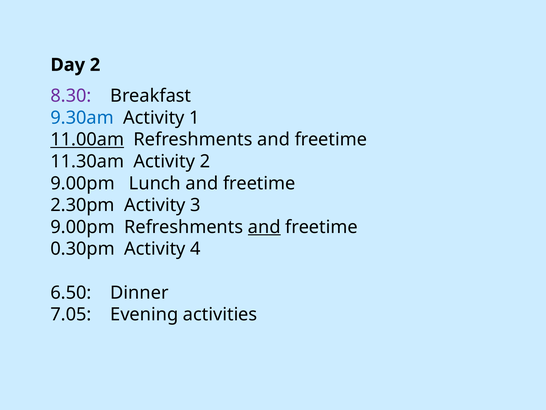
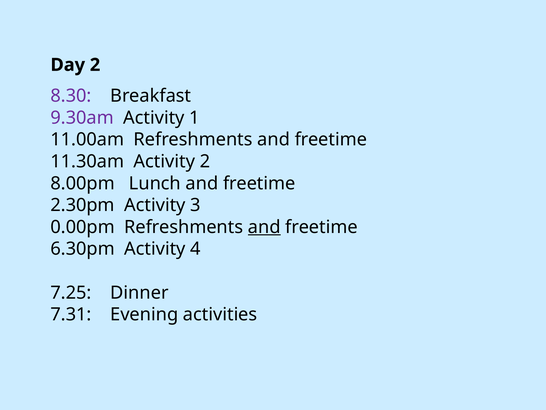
9.30am colour: blue -> purple (82, 118)
11.00am underline: present -> none (87, 139)
9.00pm: 9.00pm -> 8.00pm (83, 183)
9.00pm: 9.00pm -> 0.00pm (83, 227)
0.30pm: 0.30pm -> 6.30pm (83, 249)
6.50: 6.50 -> 7.25 (71, 292)
7.05: 7.05 -> 7.31 (71, 314)
